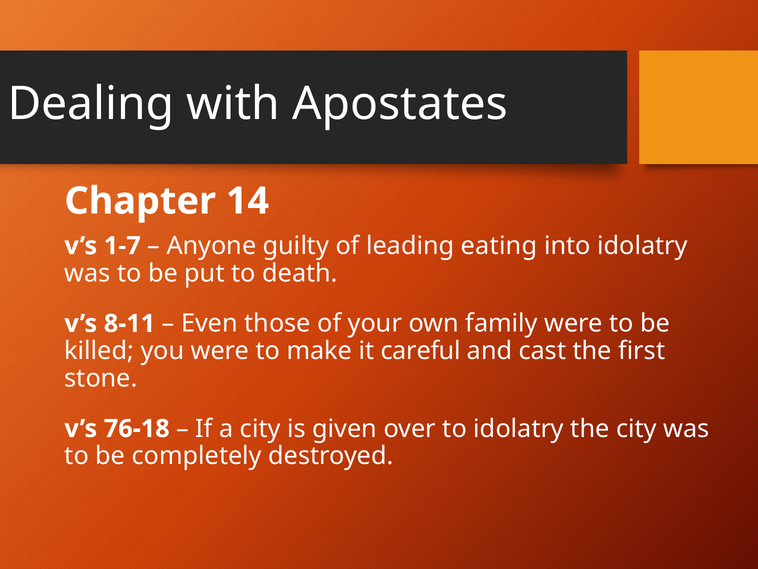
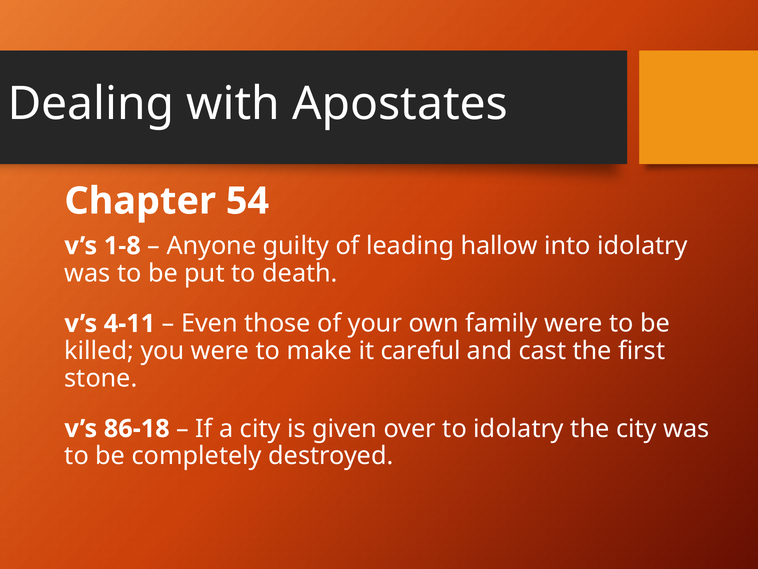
14: 14 -> 54 (247, 201)
1-7: 1-7 -> 1-8 (122, 246)
eating: eating -> hallow (499, 246)
8-11: 8-11 -> 4-11 (129, 323)
76-18: 76-18 -> 86-18 (137, 428)
